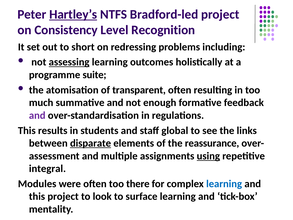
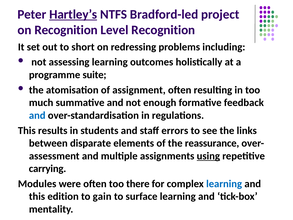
on Consistency: Consistency -> Recognition (66, 30)
assessing underline: present -> none (69, 62)
transparent: transparent -> assignment (139, 90)
and colour: purple -> blue (37, 115)
global: global -> errors (175, 130)
disparate underline: present -> none (91, 143)
integral: integral -> carrying (48, 168)
this project: project -> edition (63, 196)
look: look -> gain (102, 196)
